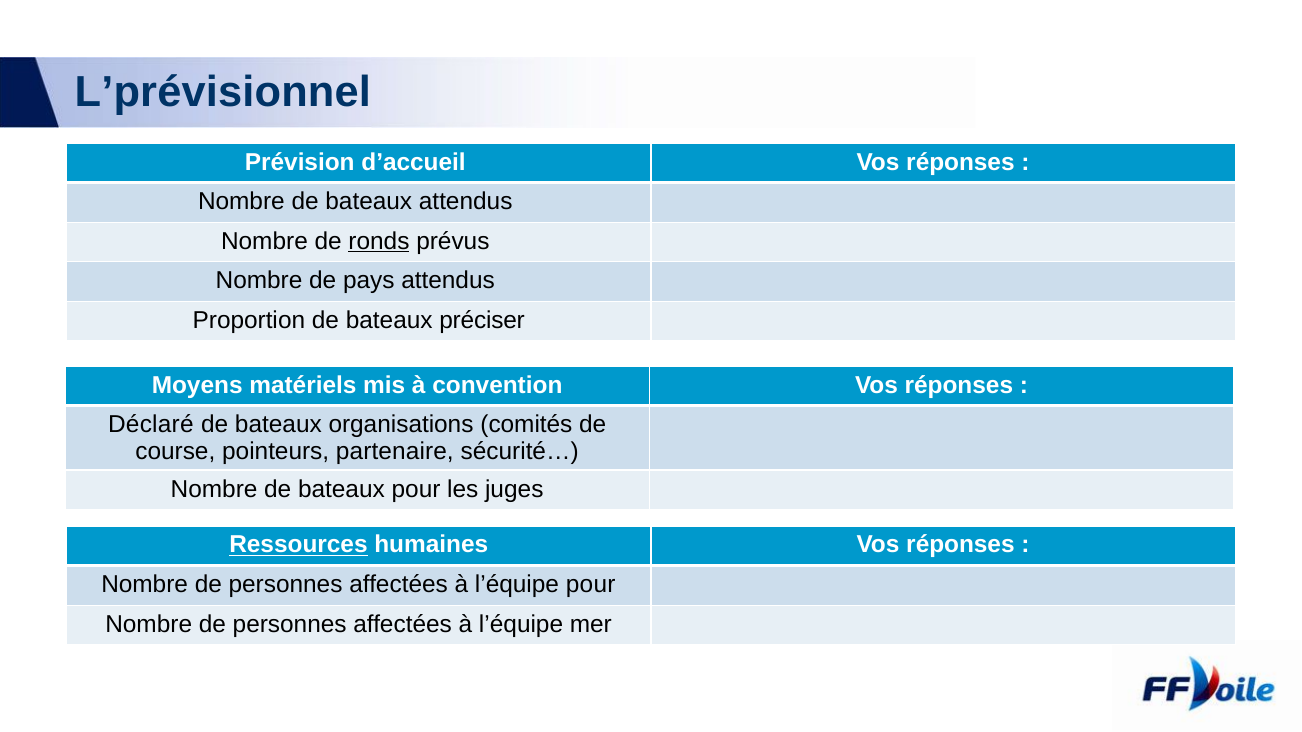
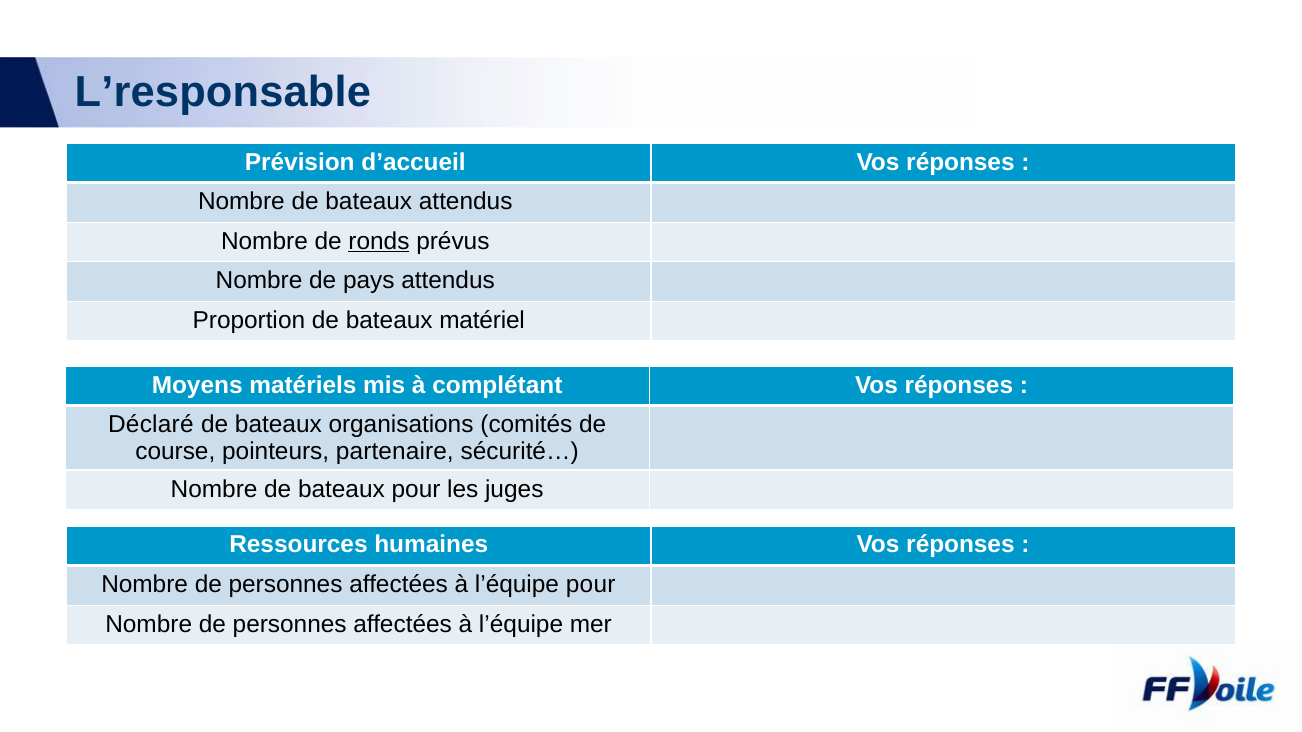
L’prévisionnel: L’prévisionnel -> L’responsable (223, 92)
préciser: préciser -> matériel (482, 321)
convention: convention -> complétant (497, 385)
Ressources underline: present -> none (298, 545)
